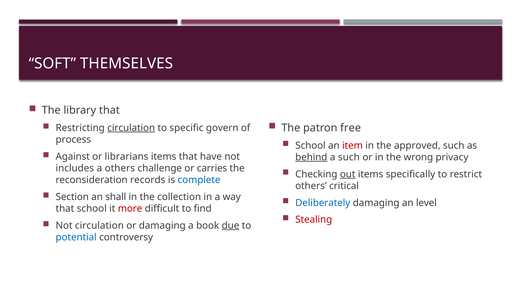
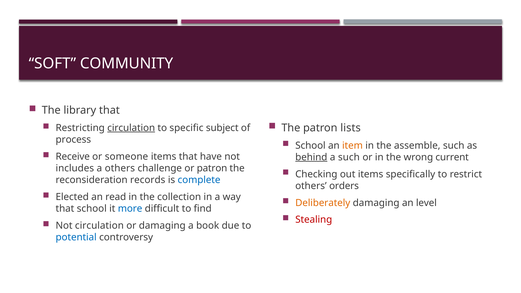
THEMSELVES: THEMSELVES -> COMMUNITY (127, 63)
free: free -> lists (351, 128)
govern: govern -> subject (222, 128)
item colour: red -> orange (352, 146)
approved: approved -> assemble (417, 146)
Against: Against -> Receive (73, 157)
librarians: librarians -> someone (127, 157)
privacy: privacy -> current (452, 157)
or carries: carries -> patron (212, 168)
out underline: present -> none (348, 174)
critical: critical -> orders (344, 186)
Section: Section -> Elected (72, 197)
shall: shall -> read (116, 197)
Deliberately colour: blue -> orange (323, 203)
more colour: red -> blue (130, 209)
due underline: present -> none (231, 226)
